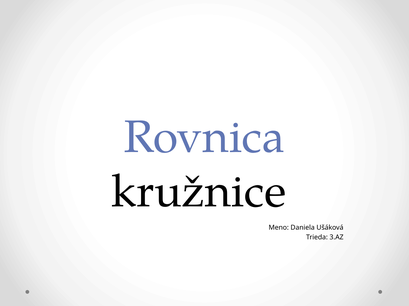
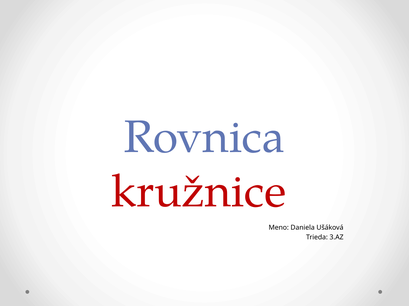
kružnice colour: black -> red (199, 192)
